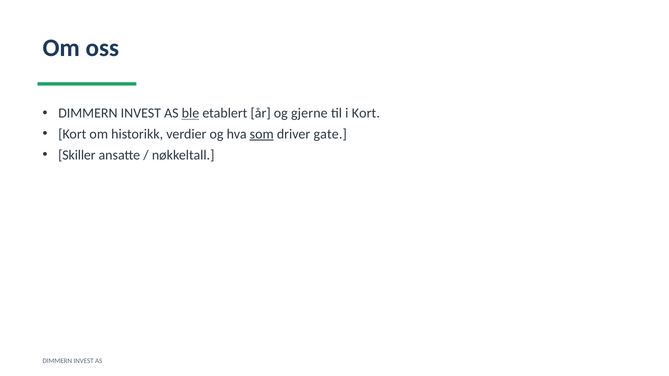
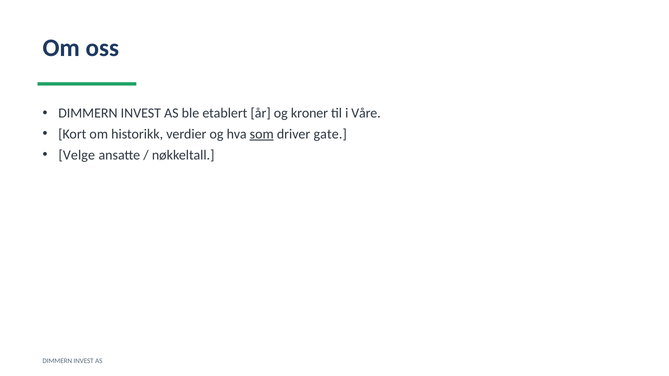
ble underline: present -> none (190, 113)
gjerne: gjerne -> kroner (309, 113)
i Kort: Kort -> Våre (366, 113)
Skiller: Skiller -> Velge (77, 155)
